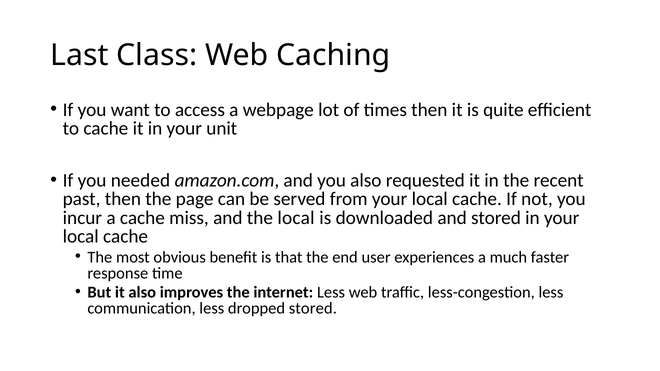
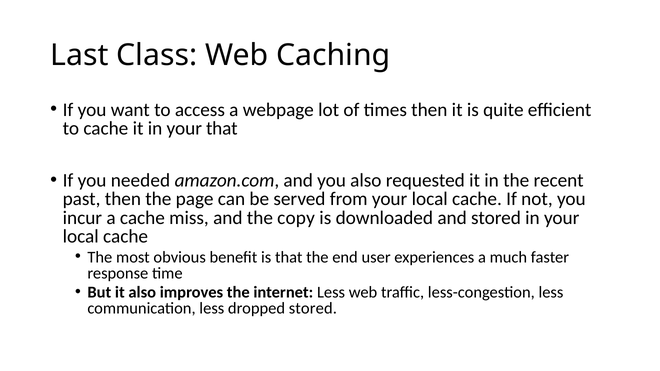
your unit: unit -> that (222, 129)
the local: local -> copy (296, 218)
